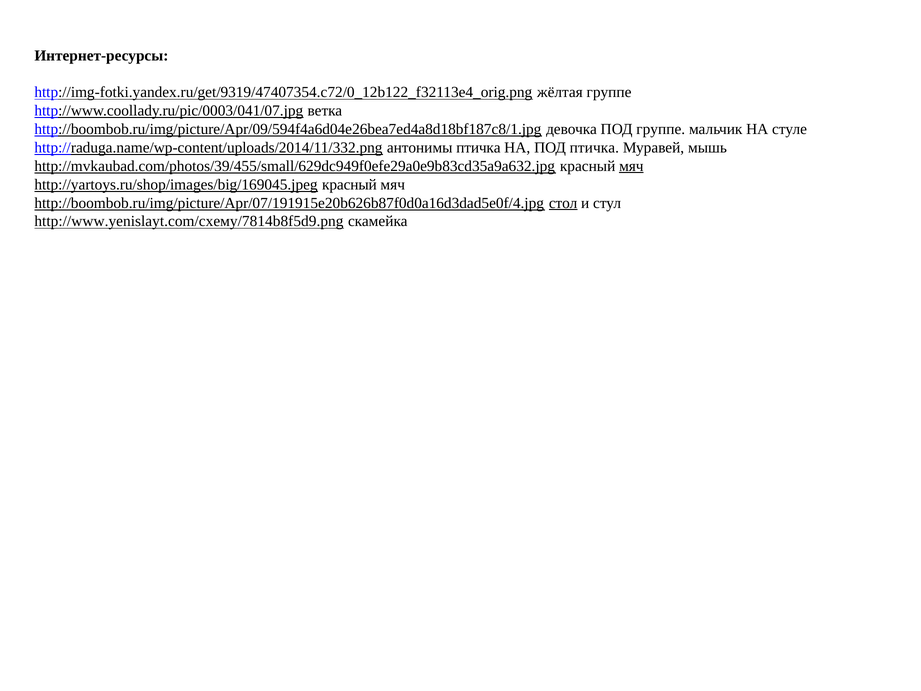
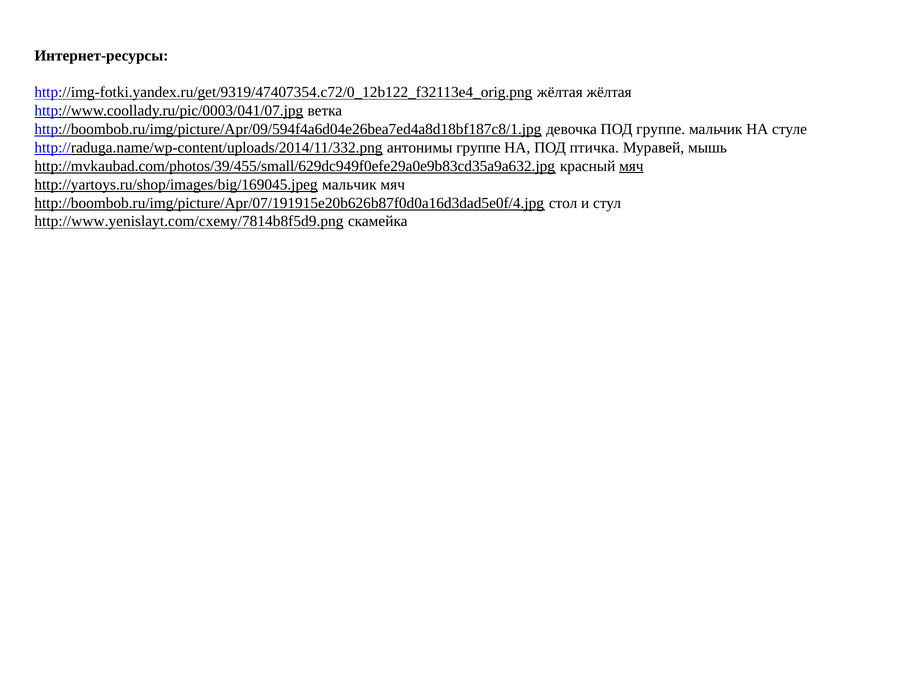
жёлтая группе: группе -> жёлтая (609, 92)
антонимы птичка: птичка -> группе (478, 148)
http://yartoys.ru/shop/images/big/169045.jpeg красный: красный -> мальчик (349, 184)
стол underline: present -> none (563, 203)
